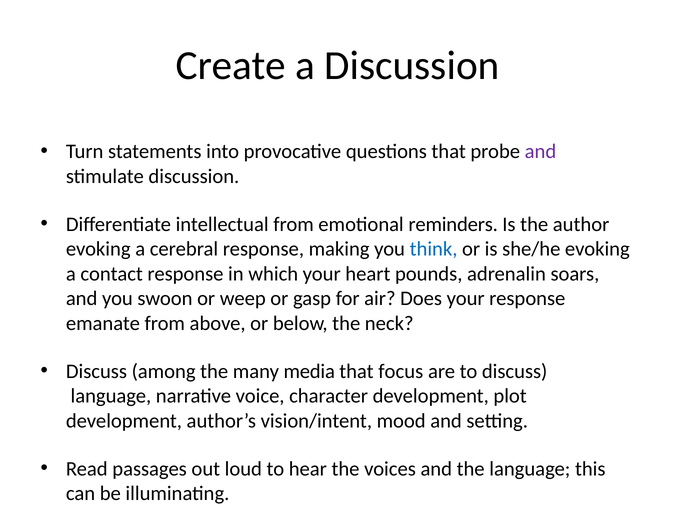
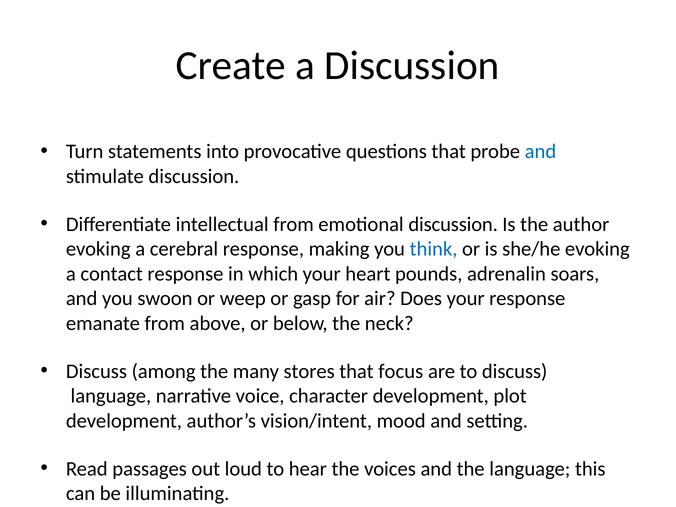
and colour: purple -> blue (540, 151)
emotional reminders: reminders -> discussion (453, 224)
media: media -> stores (309, 371)
